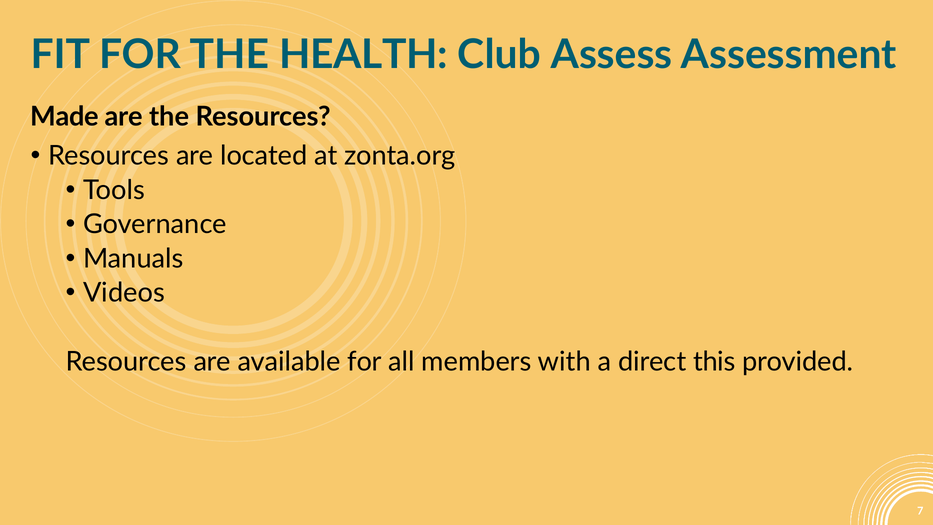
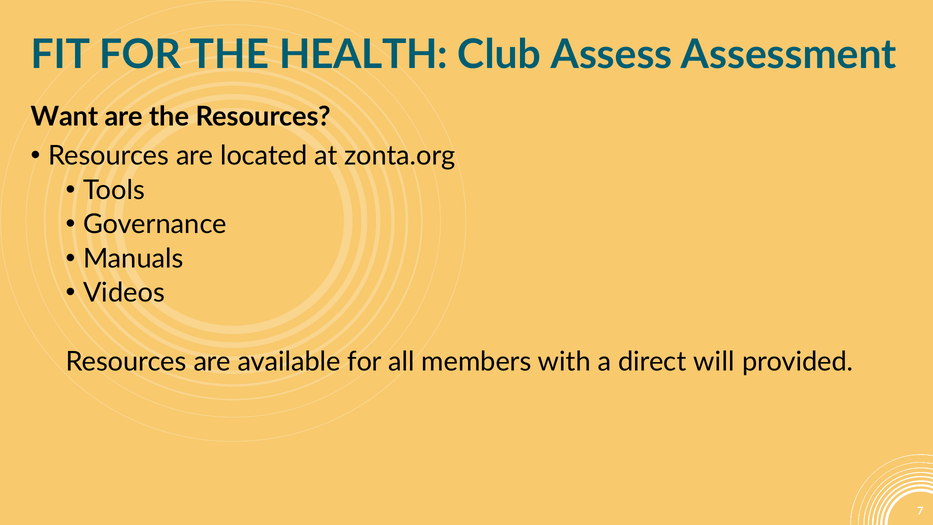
Made: Made -> Want (64, 117)
this: this -> will (714, 361)
